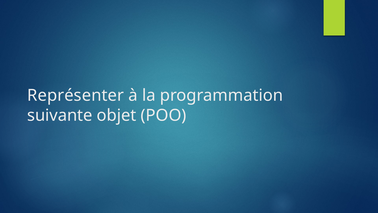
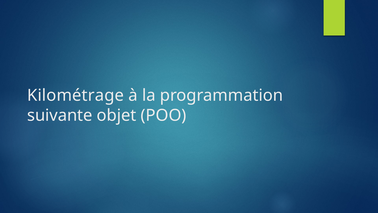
Représenter: Représenter -> Kilométrage (76, 95)
